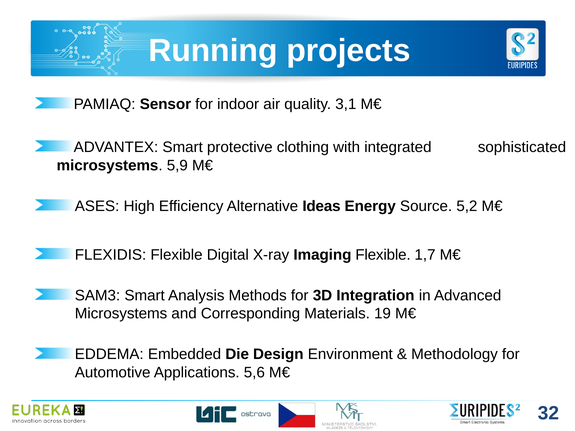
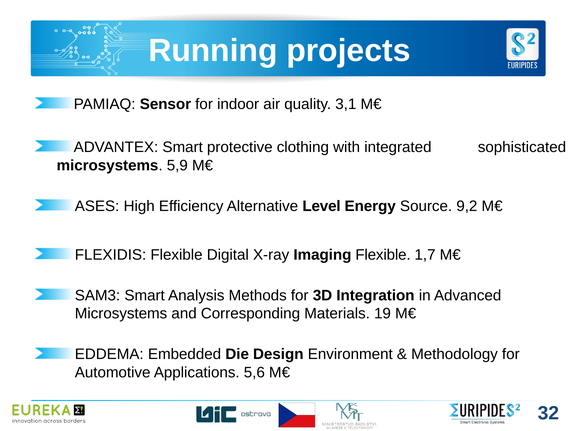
Ideas: Ideas -> Level (322, 206)
5,2: 5,2 -> 9,2 (467, 206)
